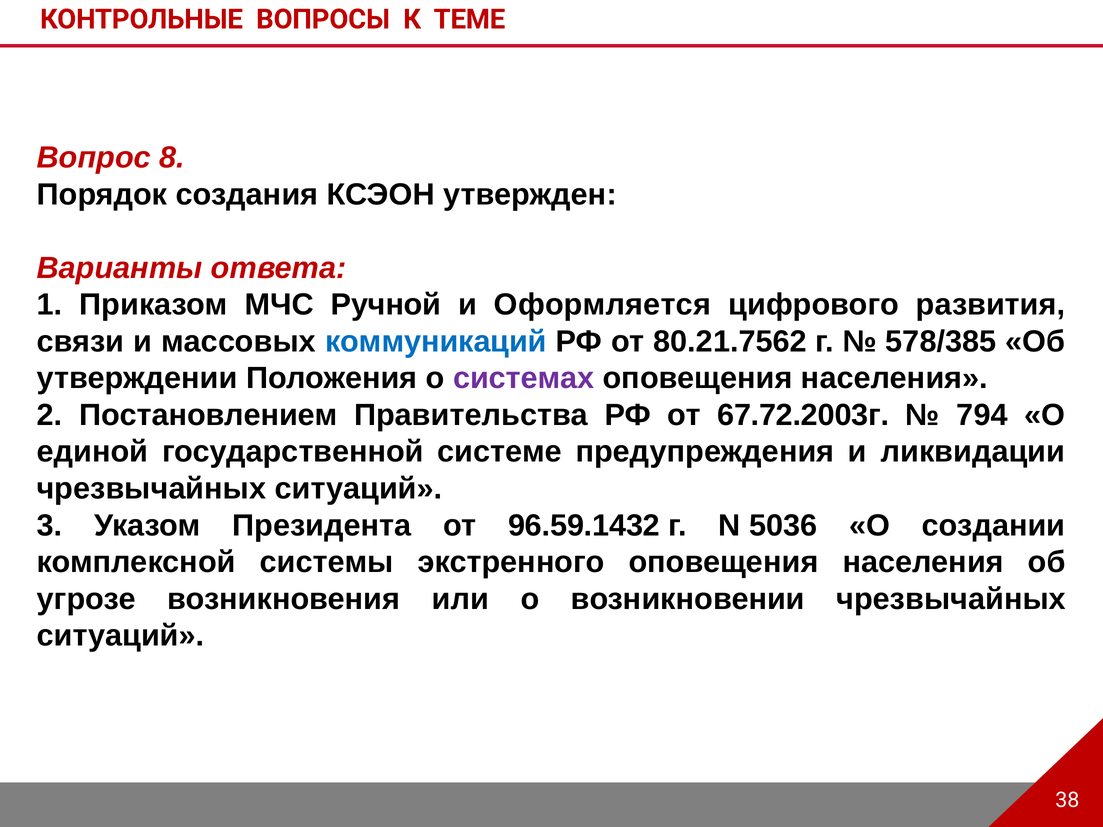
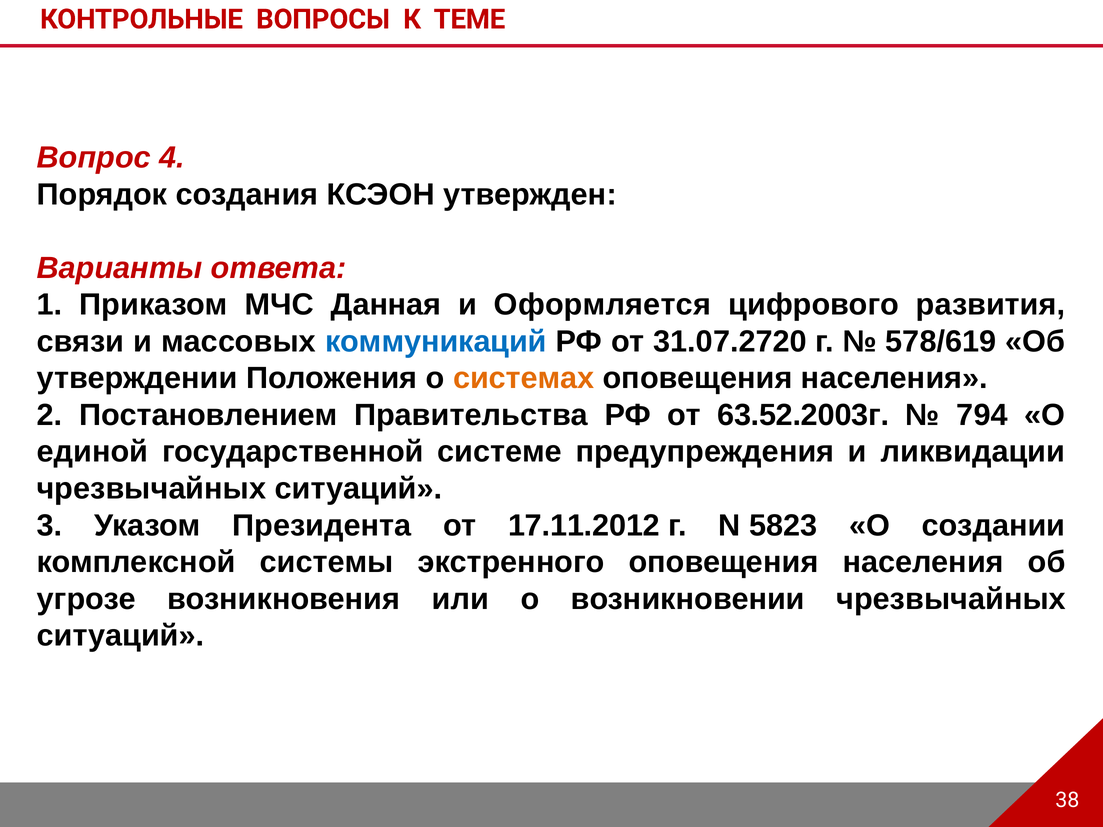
8: 8 -> 4 (172, 158)
Ручной: Ручной -> Данная (386, 305)
80.21.7562: 80.21.7562 -> 31.07.2720 (730, 342)
578/385: 578/385 -> 578/619 (941, 342)
системах colour: purple -> orange (524, 378)
67.72.2003г: 67.72.2003г -> 63.52.2003г (803, 415)
96.59.1432: 96.59.1432 -> 17.11.2012 (584, 526)
5036: 5036 -> 5823 (783, 526)
